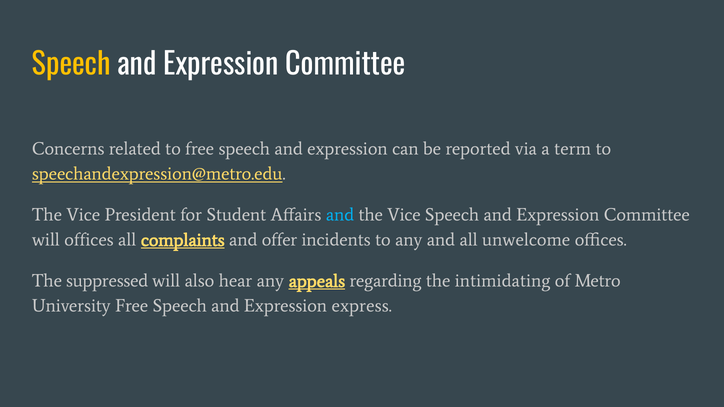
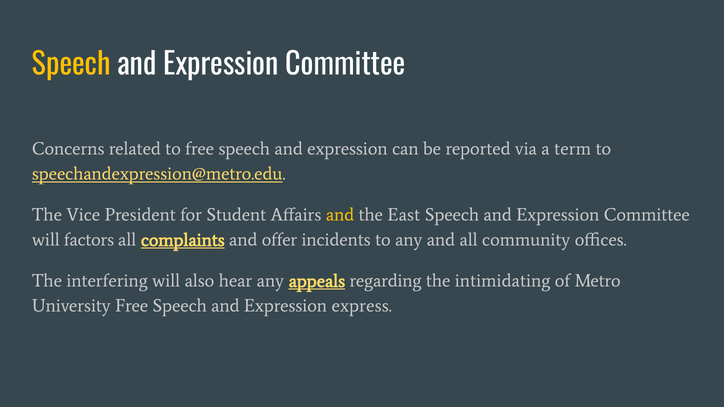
and colour: light blue -> yellow (340, 215)
Vice: Vice -> East (404, 215)
will offices: offices -> factors (89, 240)
unwelcome: unwelcome -> community (526, 240)
suppressed: suppressed -> interfering (107, 281)
